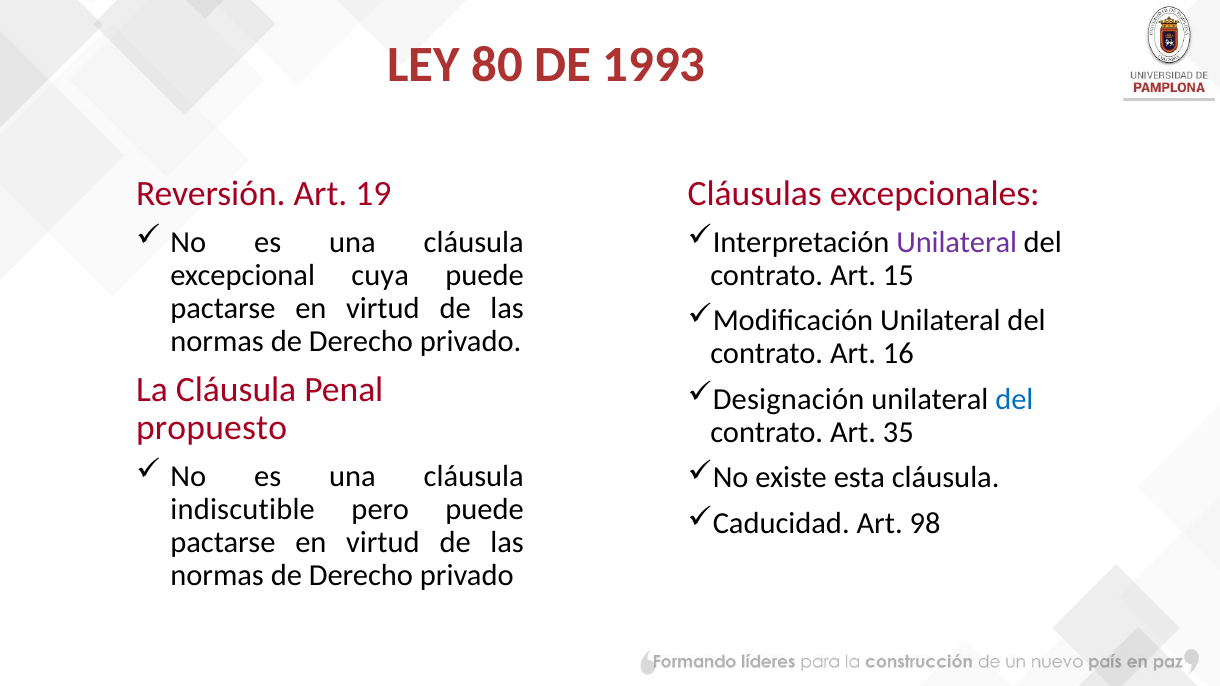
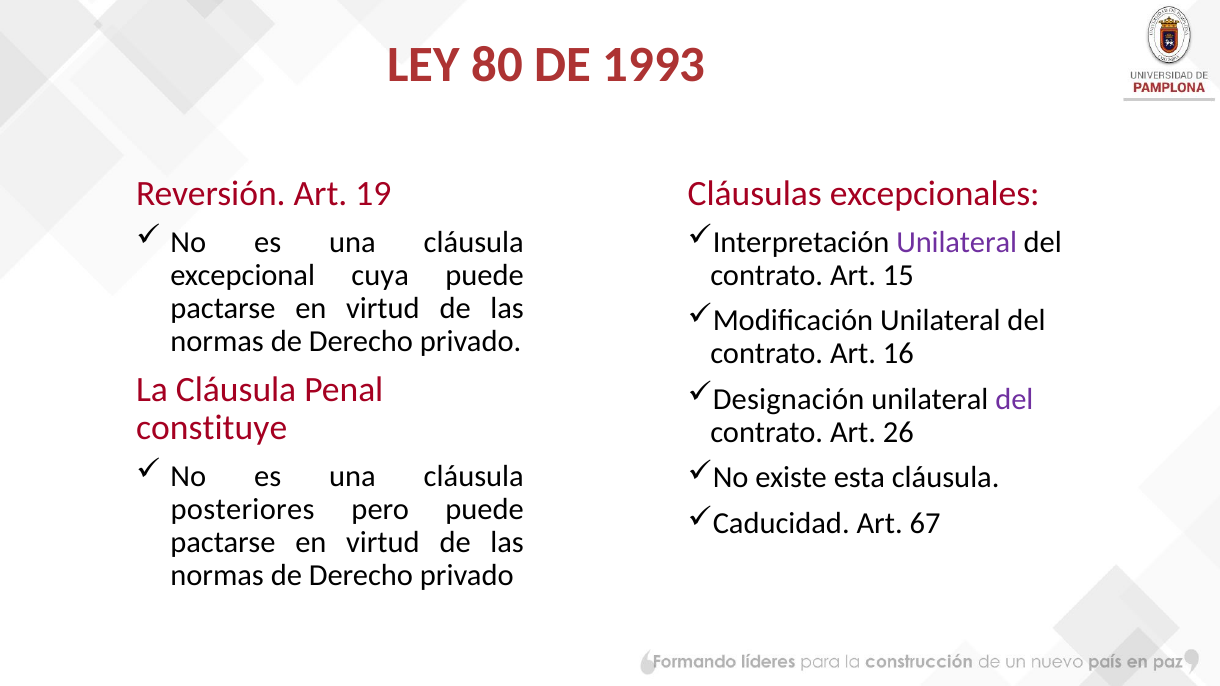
del colour: blue -> purple (1014, 399)
propuesto: propuesto -> constituye (212, 428)
35: 35 -> 26 (898, 432)
indiscutible: indiscutible -> posteriores (243, 509)
98: 98 -> 67 (925, 524)
